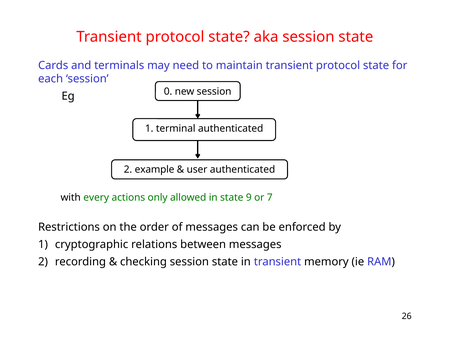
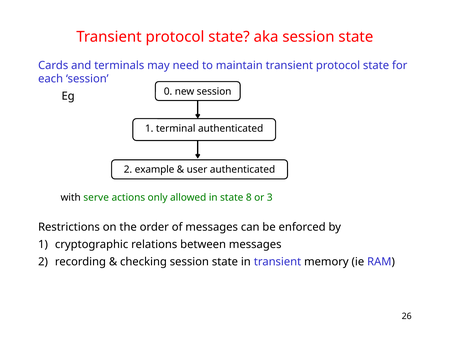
every: every -> serve (96, 197)
9: 9 -> 8 (249, 197)
7: 7 -> 3 (270, 197)
